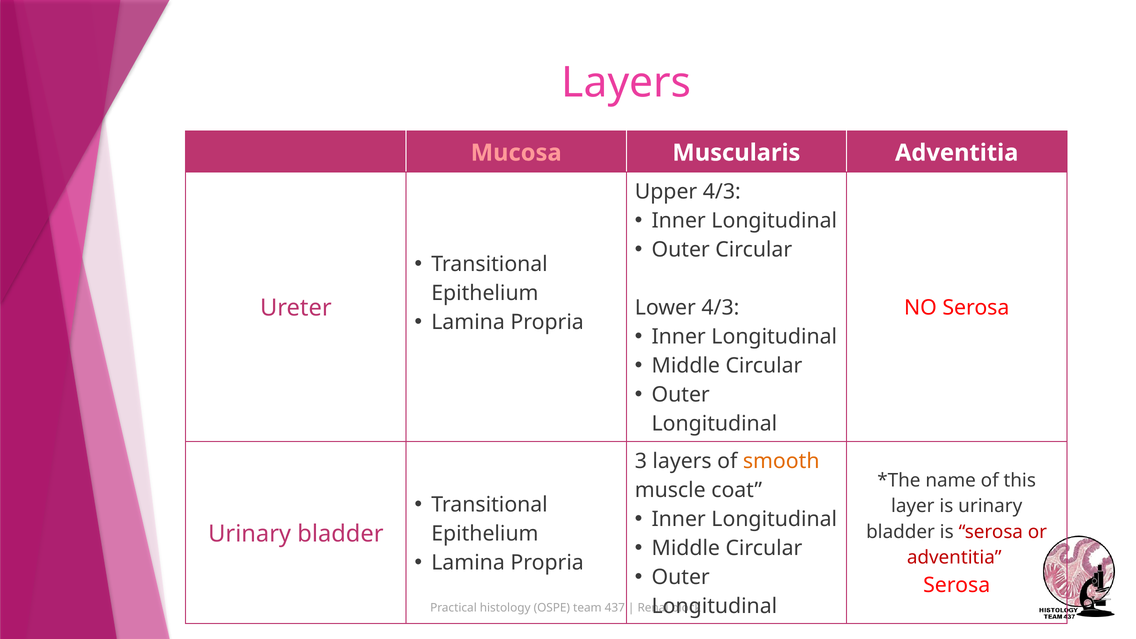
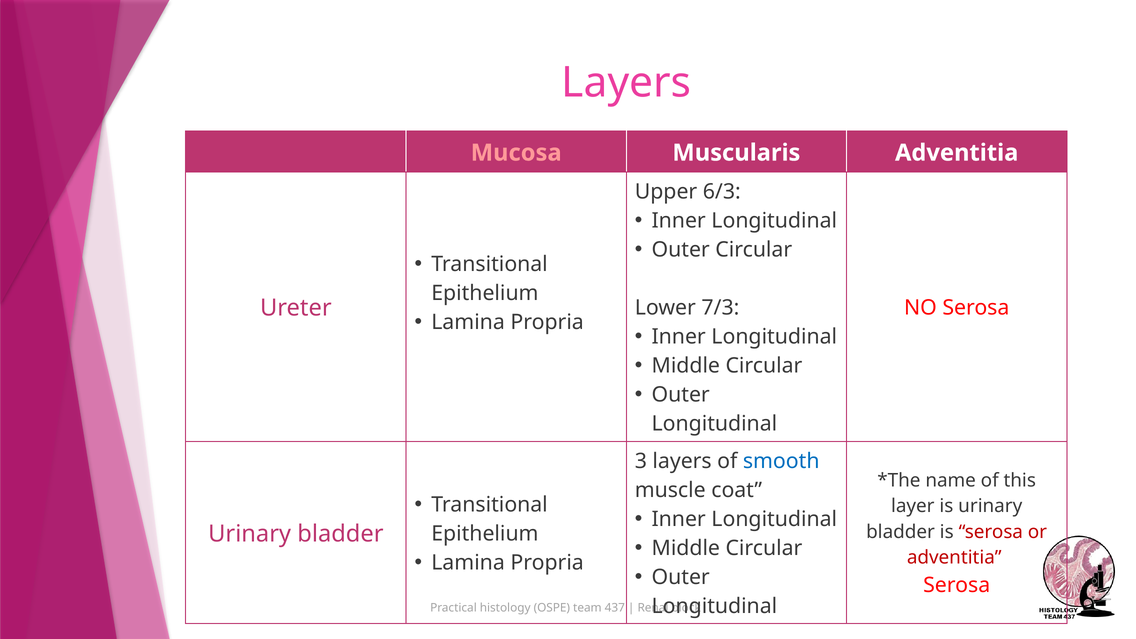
Upper 4/3: 4/3 -> 6/3 (722, 192)
Lower 4/3: 4/3 -> 7/3 (720, 308)
smooth colour: orange -> blue (781, 461)
